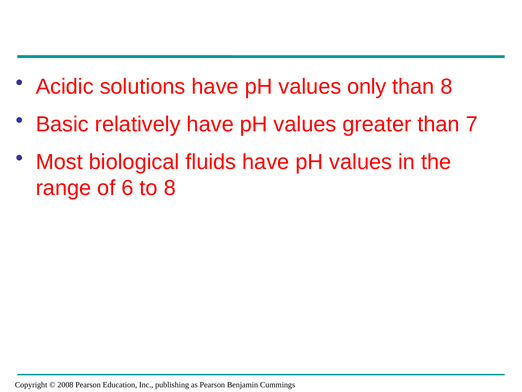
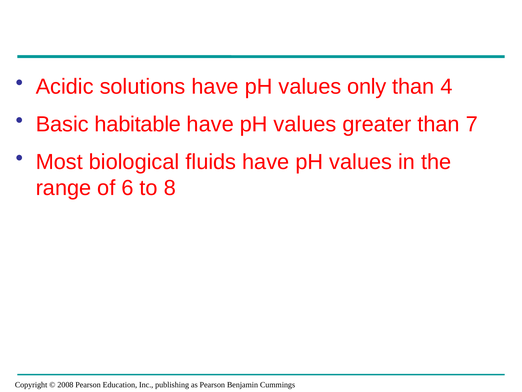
than 8: 8 -> 4 (446, 86)
relatively: relatively -> habitable (138, 124)
